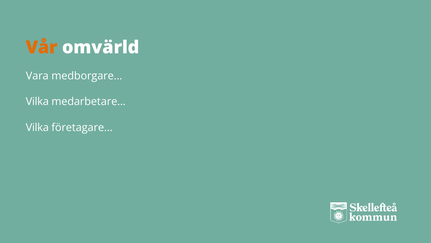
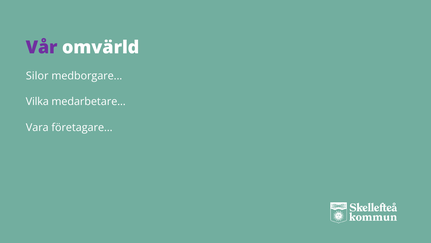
Vår colour: orange -> purple (42, 47)
Vara: Vara -> Silor (37, 76)
Vilka: Vilka -> Vara (37, 127)
